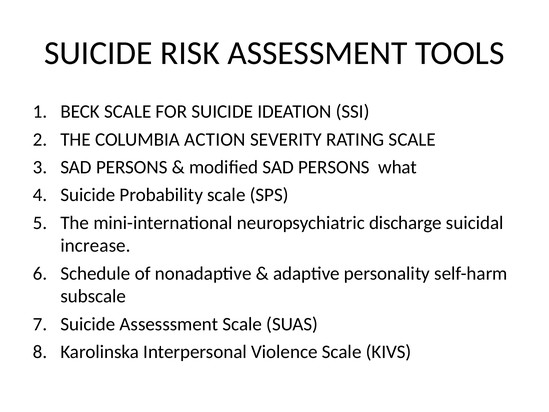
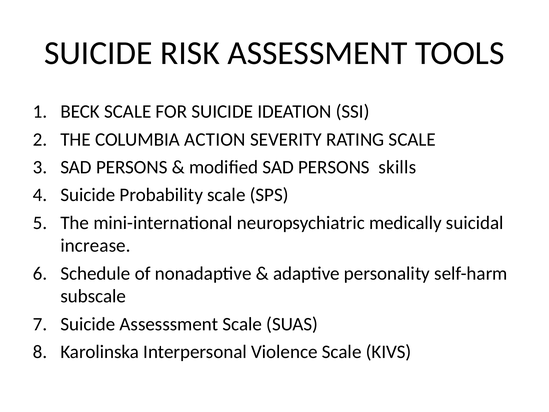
what: what -> skills (397, 167)
discharge: discharge -> medically (405, 223)
